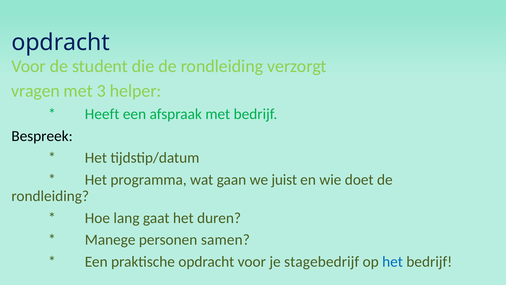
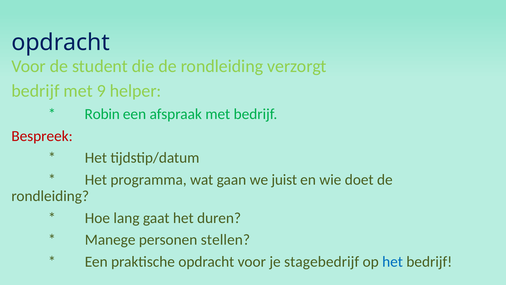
vragen: vragen -> bedrijf (35, 91)
3: 3 -> 9 (101, 91)
Heeft: Heeft -> Robin (102, 114)
Bespreek colour: black -> red (42, 136)
samen: samen -> stellen (225, 240)
